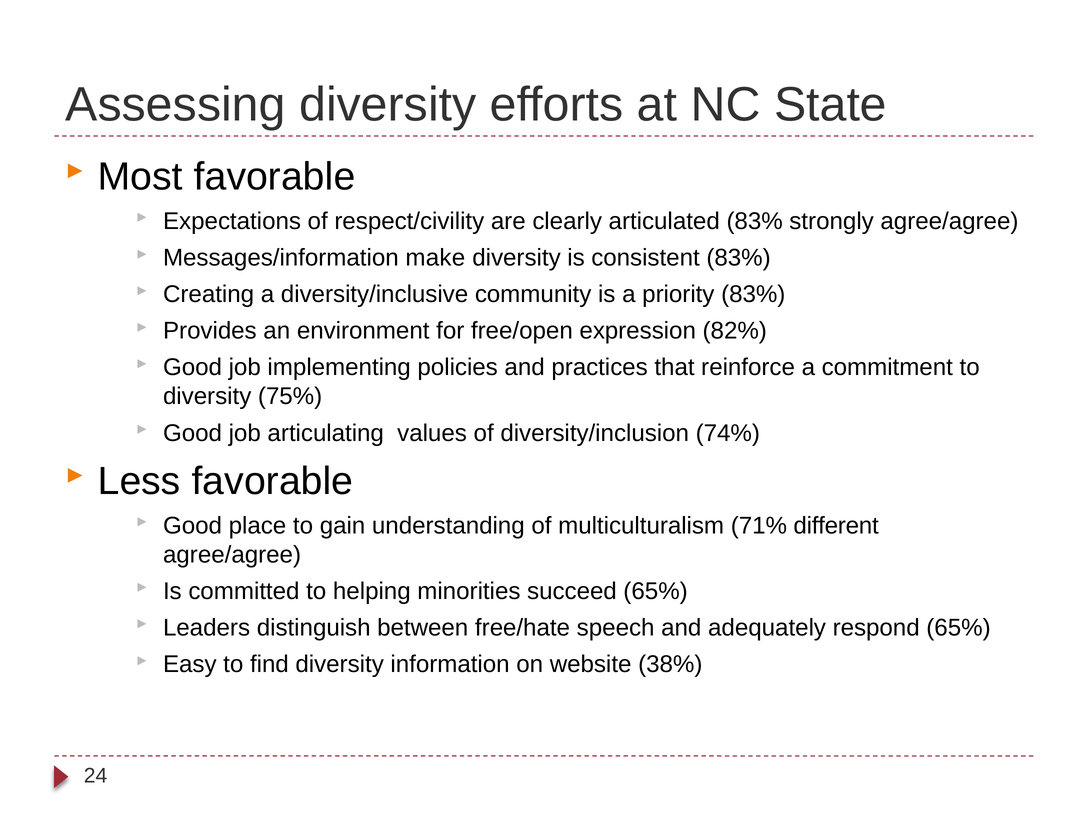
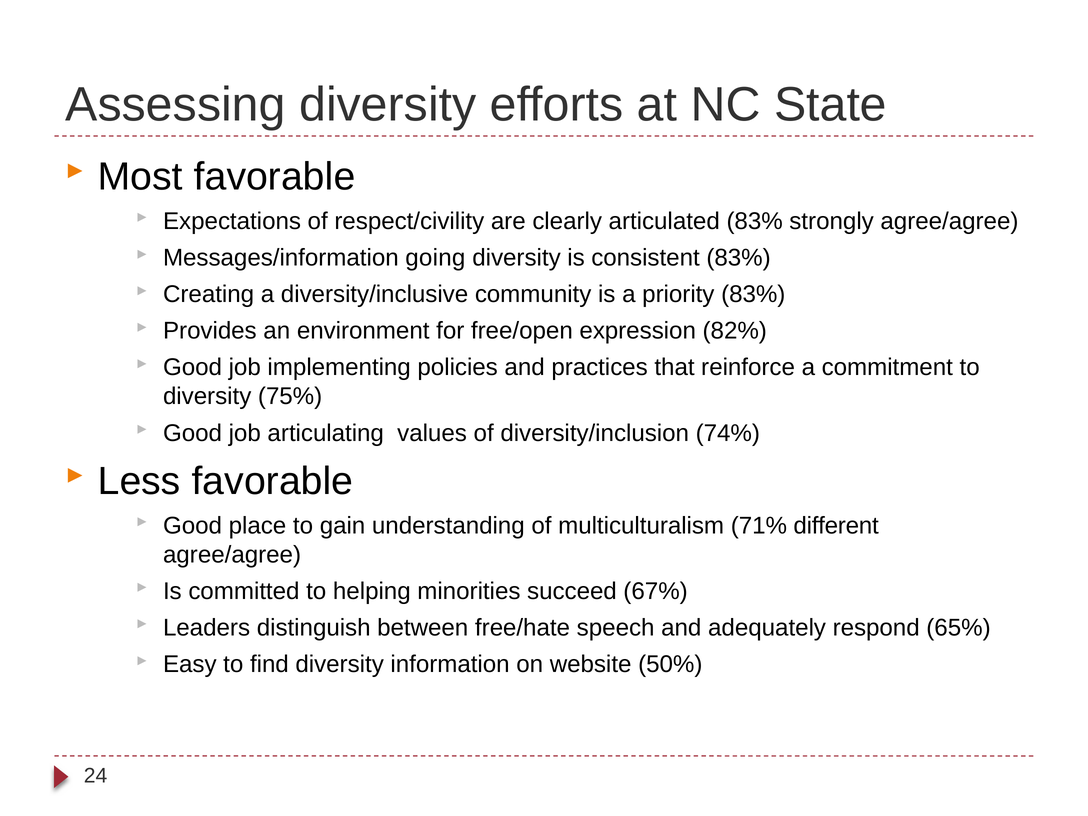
make: make -> going (435, 258)
succeed 65%: 65% -> 67% (656, 591)
38%: 38% -> 50% (670, 664)
